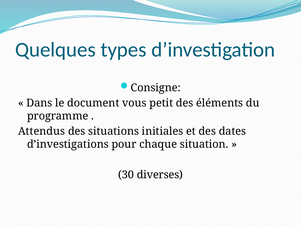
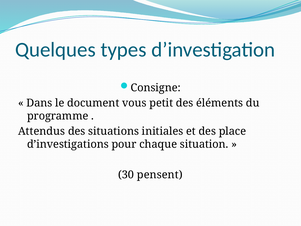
dates: dates -> place (232, 131)
diverses: diverses -> pensent (160, 175)
